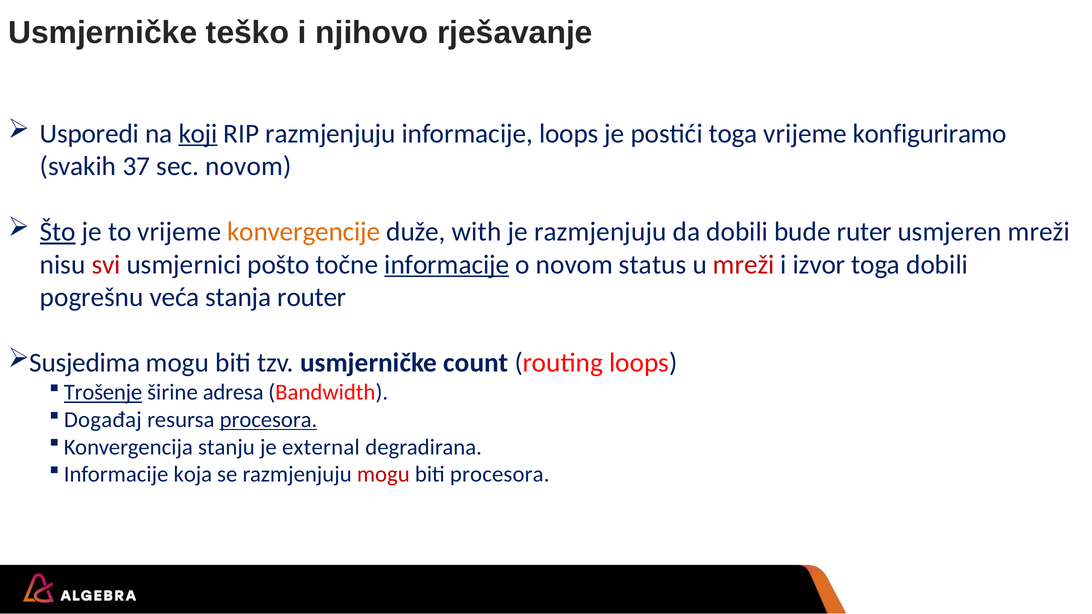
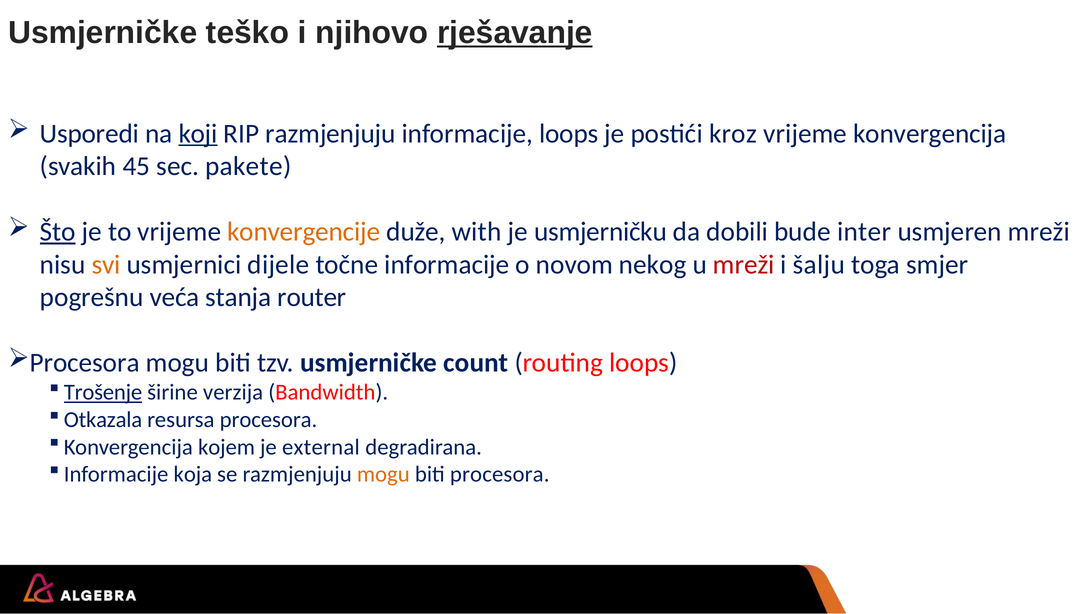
rješavanje underline: none -> present (515, 33)
postići toga: toga -> kroz (733, 134)
vrijeme konfiguriramo: konfiguriramo -> konvergencija (930, 134)
37: 37 -> 45 (136, 166)
sec novom: novom -> pakete (248, 166)
je razmjenjuju: razmjenjuju -> usmjerničku (601, 232)
ruter: ruter -> inter (864, 232)
svi colour: red -> orange (106, 265)
pošto: pošto -> dijele (278, 265)
informacije underline: present -> none (447, 265)
status: status -> nekog (653, 265)
izvor: izvor -> šalju (819, 265)
toga dobili: dobili -> smjer (937, 265)
Susjedima: Susjedima -> Procesora (85, 363)
adresa: adresa -> verzija (233, 393)
Događaj: Događaj -> Otkazala (103, 420)
procesora underline: present -> none (268, 420)
stanju: stanju -> kojem (226, 447)
mogu colour: red -> orange (383, 475)
